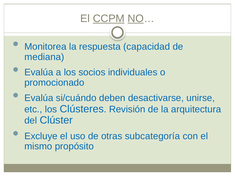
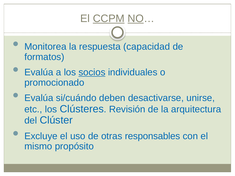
mediana: mediana -> formatos (44, 57)
socios underline: none -> present (92, 72)
subcategoría: subcategoría -> responsables (153, 136)
